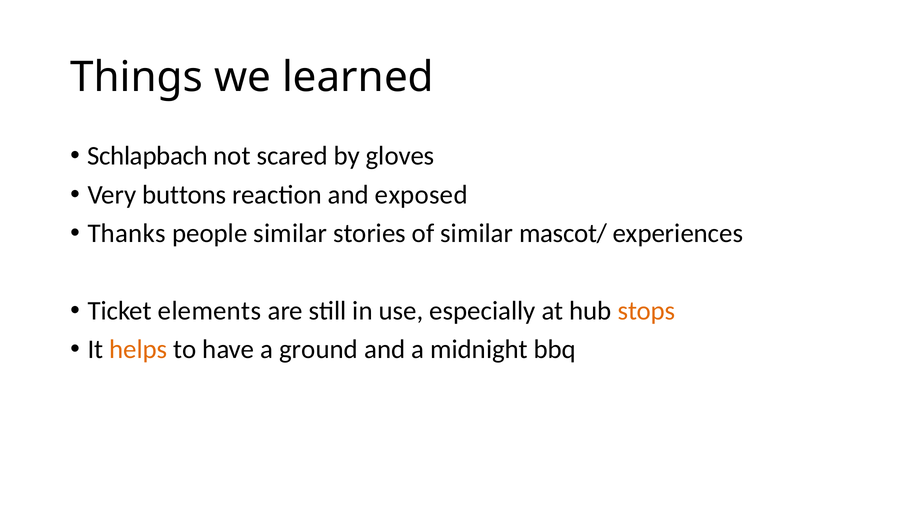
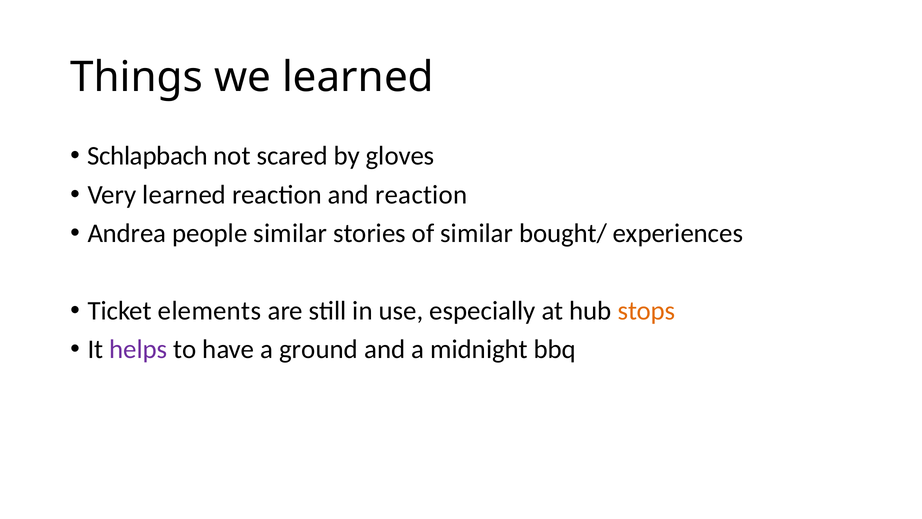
Very buttons: buttons -> learned (184, 195)
and exposed: exposed -> reaction (421, 195)
Thanks: Thanks -> Andrea (127, 233)
mascot/: mascot/ -> bought/ (563, 233)
helps colour: orange -> purple (138, 349)
